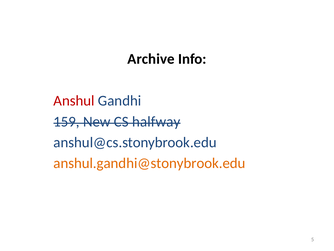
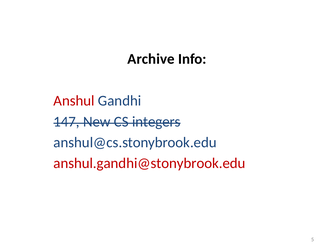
159: 159 -> 147 (67, 121)
halfway: halfway -> integers (156, 121)
anshul.gandhi@stonybrook.edu colour: orange -> red (149, 163)
